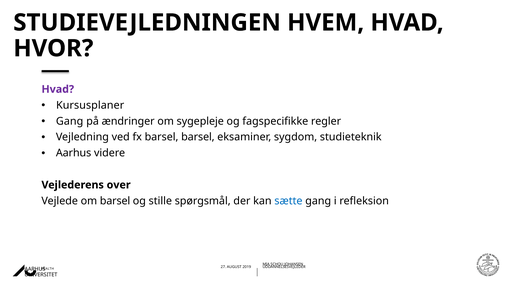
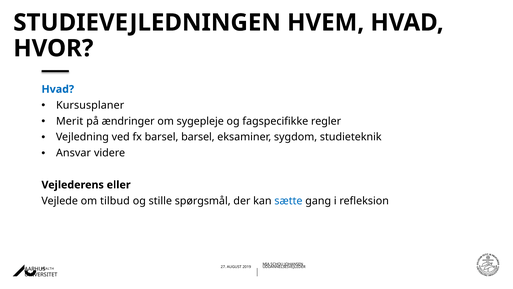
Hvad colour: purple -> blue (58, 89)
Gang: Gang -> Merit (70, 121)
Aarhus: Aarhus -> Ansvar (74, 153)
over: over -> eller (119, 185)
om barsel: barsel -> tilbud (115, 201)
